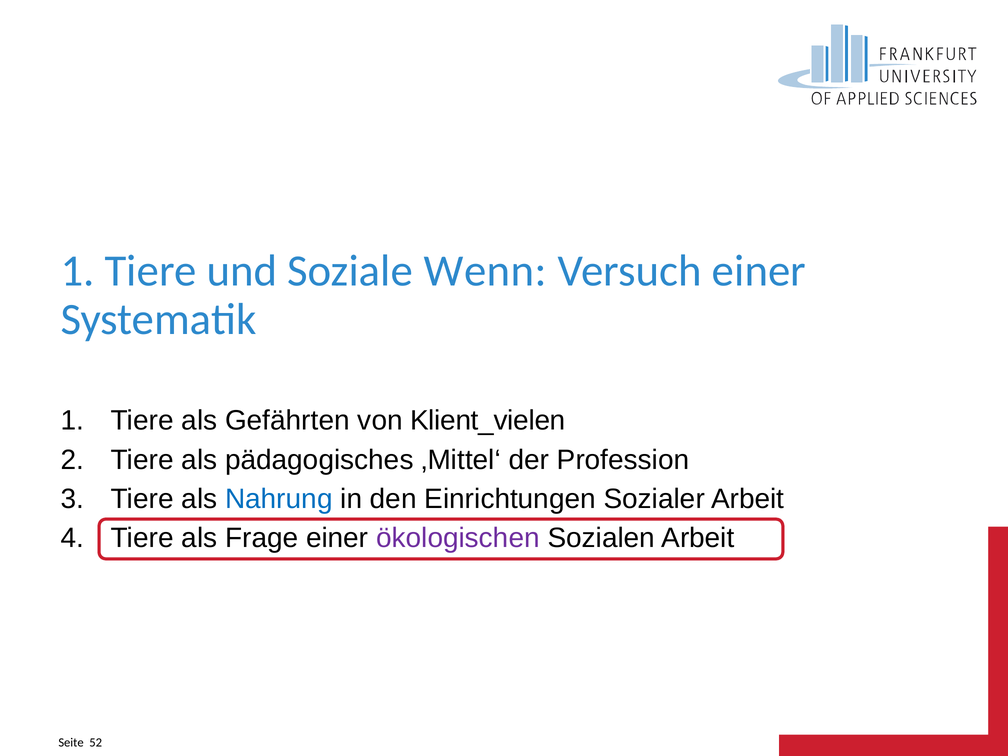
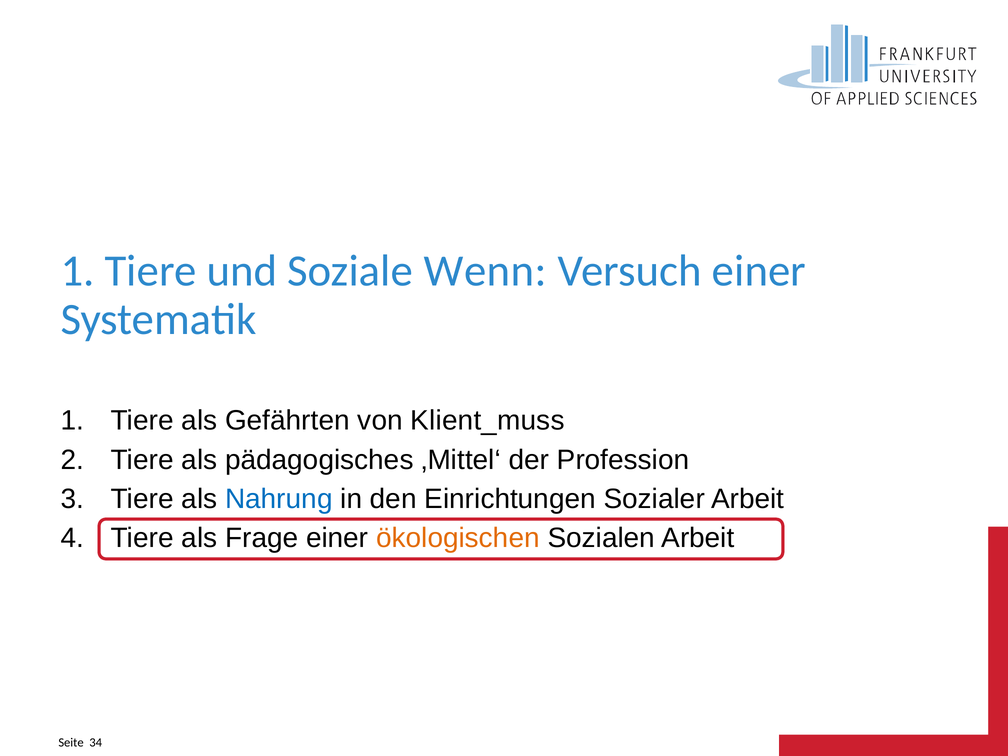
Klient_vielen: Klient_vielen -> Klient_muss (488, 421)
ökologischen colour: purple -> orange (458, 538)
52: 52 -> 34 (96, 743)
